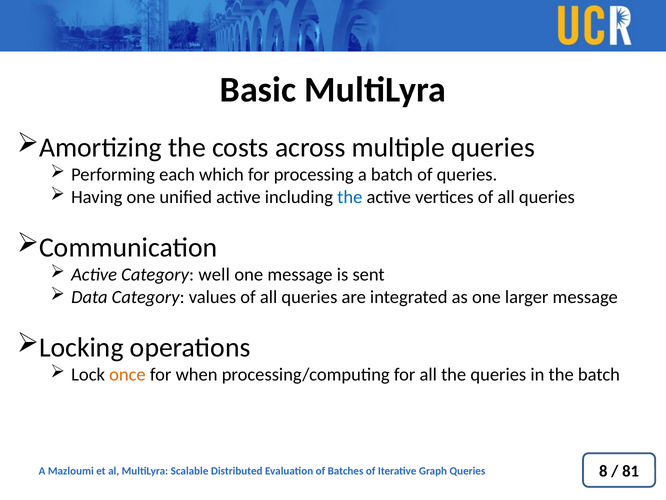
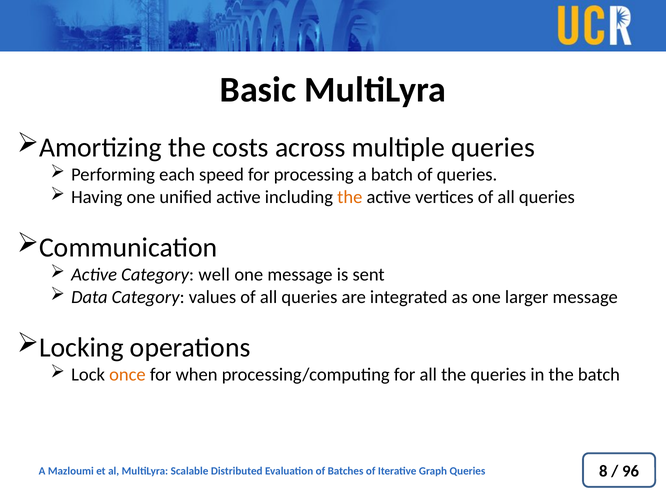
which: which -> speed (222, 175)
the colour: blue -> orange (350, 197)
81: 81 -> 96 (631, 471)
